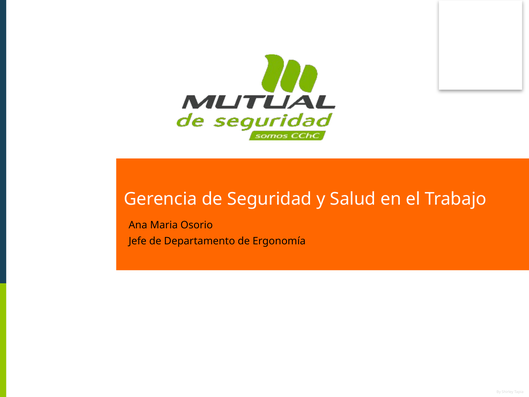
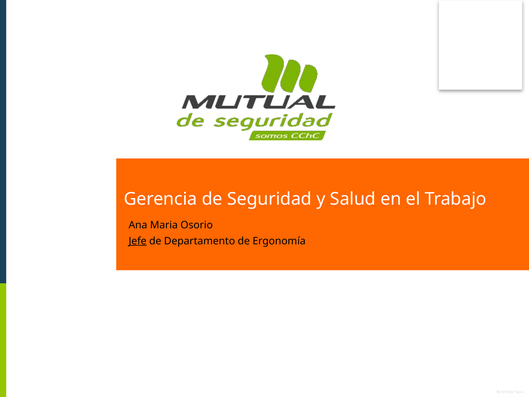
Jefe underline: none -> present (138, 241)
